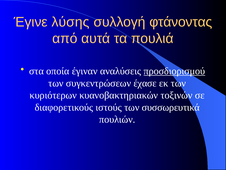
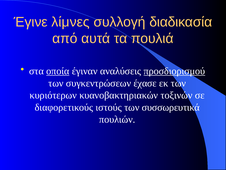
λύσης: λύσης -> λίμνες (71, 22)
φτάνοντας: φτάνοντας -> διαδικασία (181, 22)
οποία underline: none -> present (58, 71)
